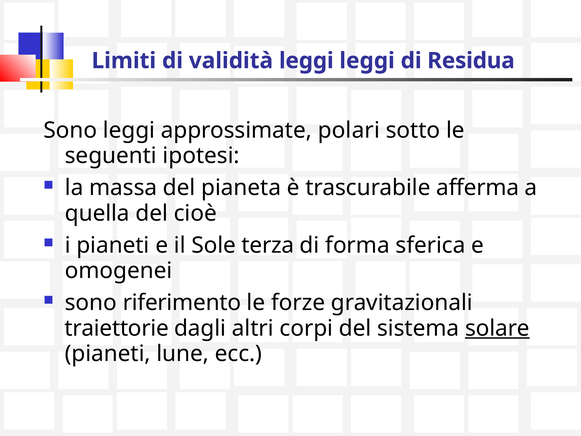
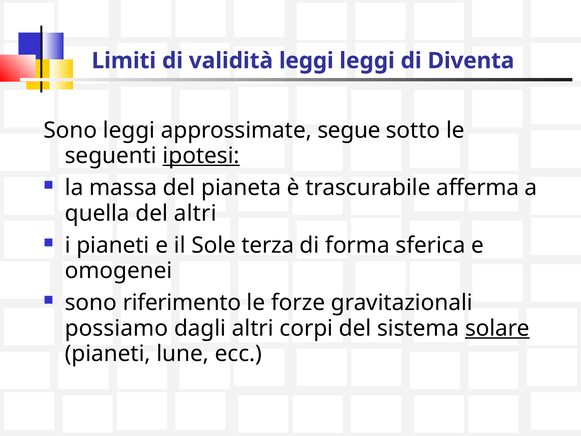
Residua: Residua -> Diventa (471, 61)
polari: polari -> segue (349, 130)
ipotesi underline: none -> present (201, 156)
del cioè: cioè -> altri (195, 213)
traiettorie: traiettorie -> possiamo (116, 328)
